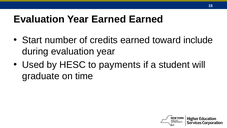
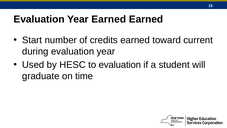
include: include -> current (198, 40)
to payments: payments -> evaluation (120, 65)
